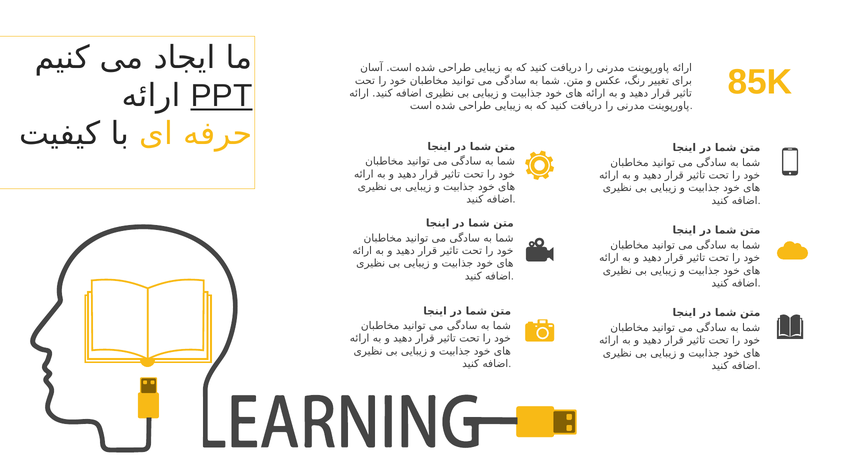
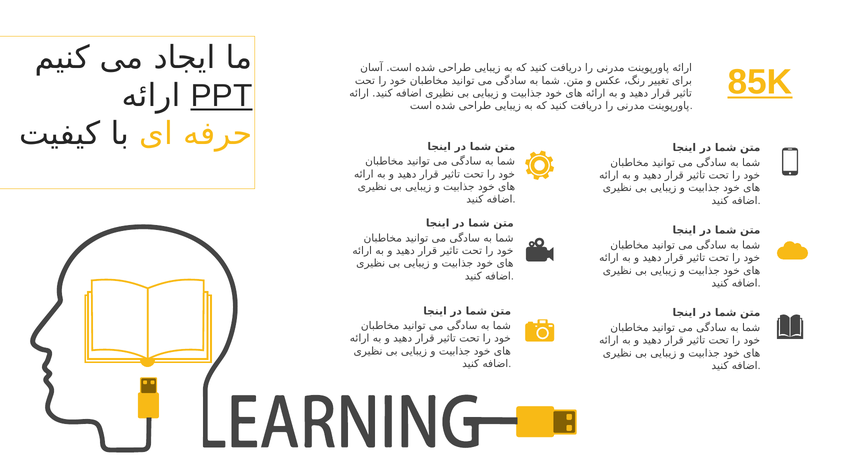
85K underline: none -> present (760, 82)
